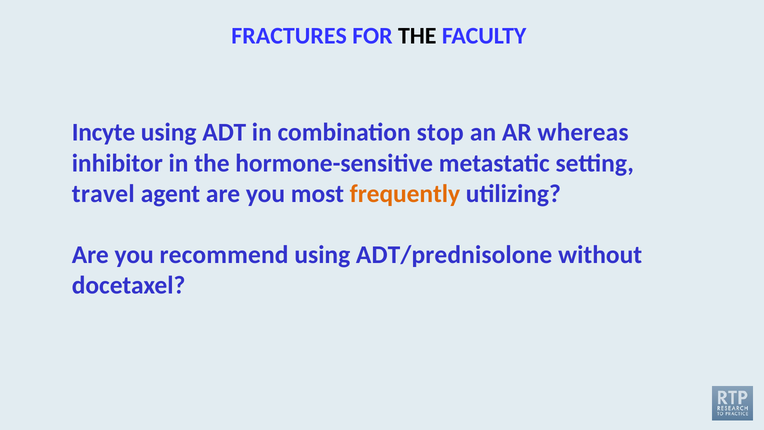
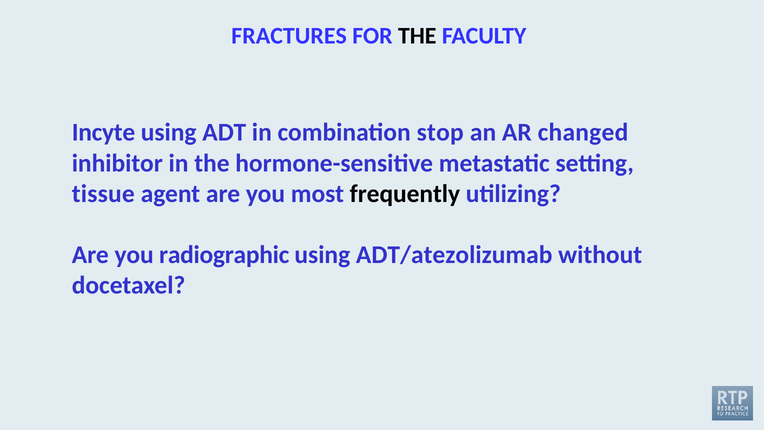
whereas: whereas -> changed (583, 132)
travel: travel -> tissue (103, 194)
frequently colour: orange -> black (405, 194)
recommend: recommend -> radiographic (224, 255)
ADT/prednisolone: ADT/prednisolone -> ADT/atezolizumab (454, 255)
